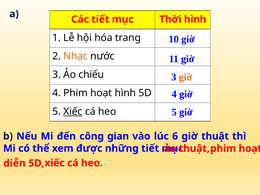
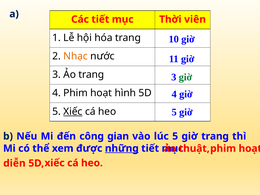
Thời hình: hình -> viên (195, 19)
Ảo chiếu: chiếu -> trang (91, 75)
giờ colour: orange -> green (185, 77)
lúc 6: 6 -> 5 (175, 136)
giờ thuật: thuật -> trang (215, 136)
những underline: none -> present (122, 148)
